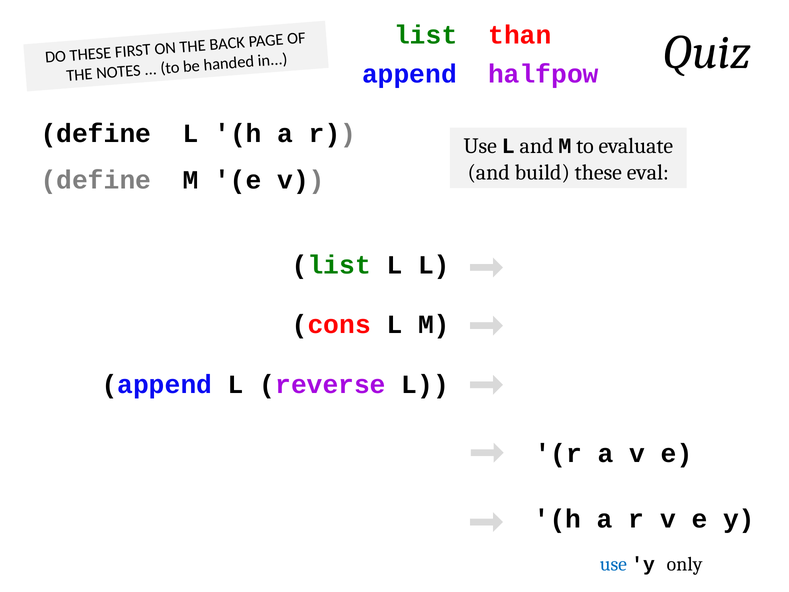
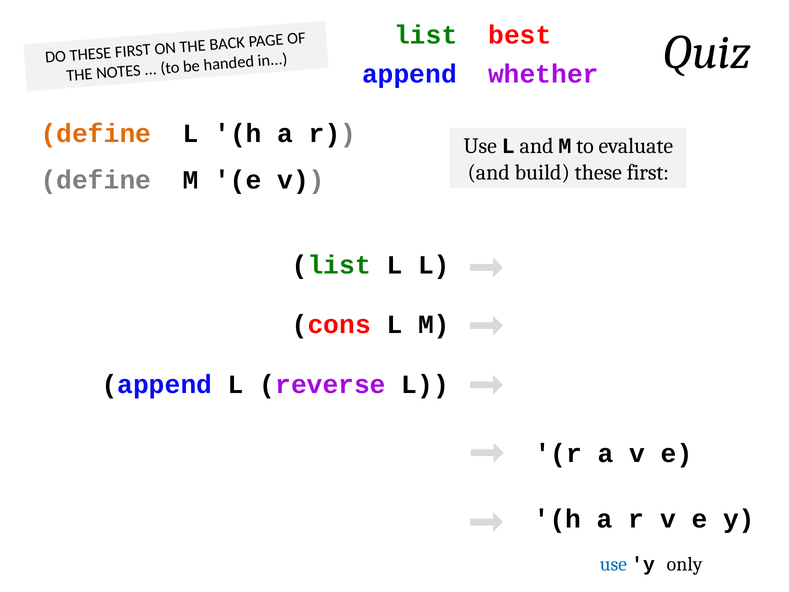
than: than -> best (520, 35)
halfpow: halfpow -> whether (543, 74)
define colour: black -> orange (96, 134)
build these eval: eval -> first (648, 172)
